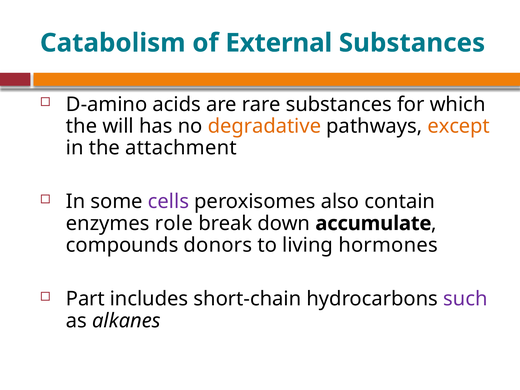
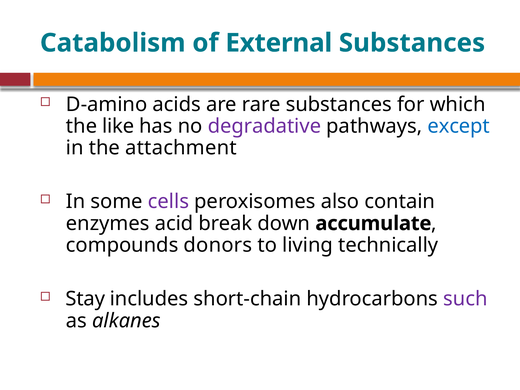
will: will -> like (118, 126)
degradative colour: orange -> purple (264, 126)
except colour: orange -> blue (459, 126)
role: role -> acid (174, 223)
hormones: hormones -> technically (388, 245)
Part: Part -> Stay (85, 299)
